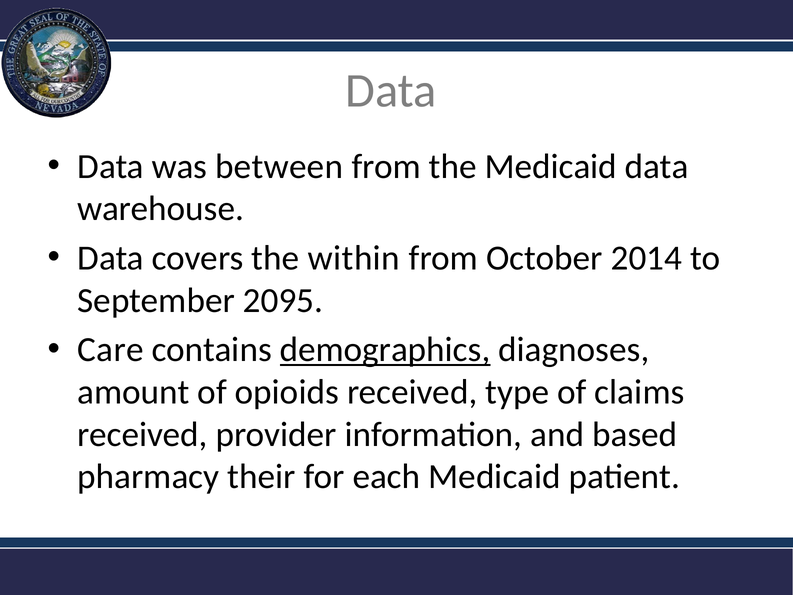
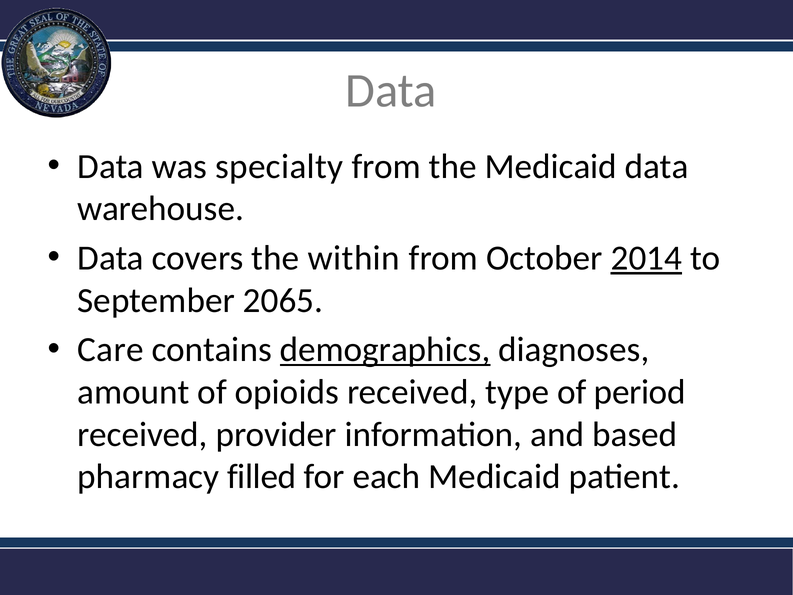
between: between -> specialty (279, 166)
2014 underline: none -> present (646, 258)
2095: 2095 -> 2065 (283, 300)
claims: claims -> period (640, 392)
their: their -> filled (262, 477)
